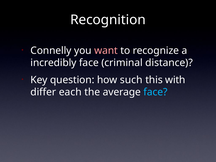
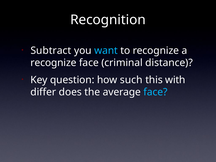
Connelly: Connelly -> Subtract (51, 51)
want colour: pink -> light blue (106, 51)
incredibly: incredibly -> recognize (53, 63)
each: each -> does (70, 92)
